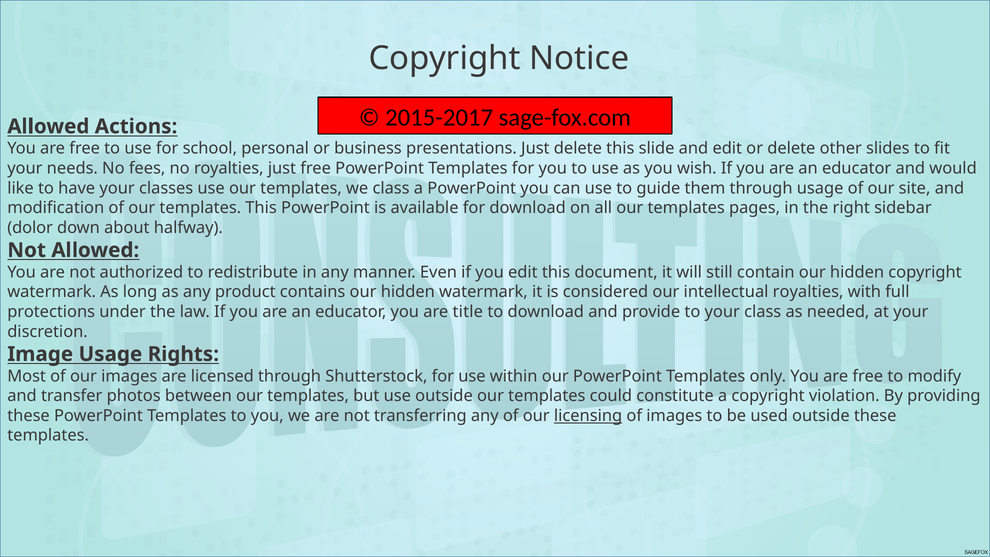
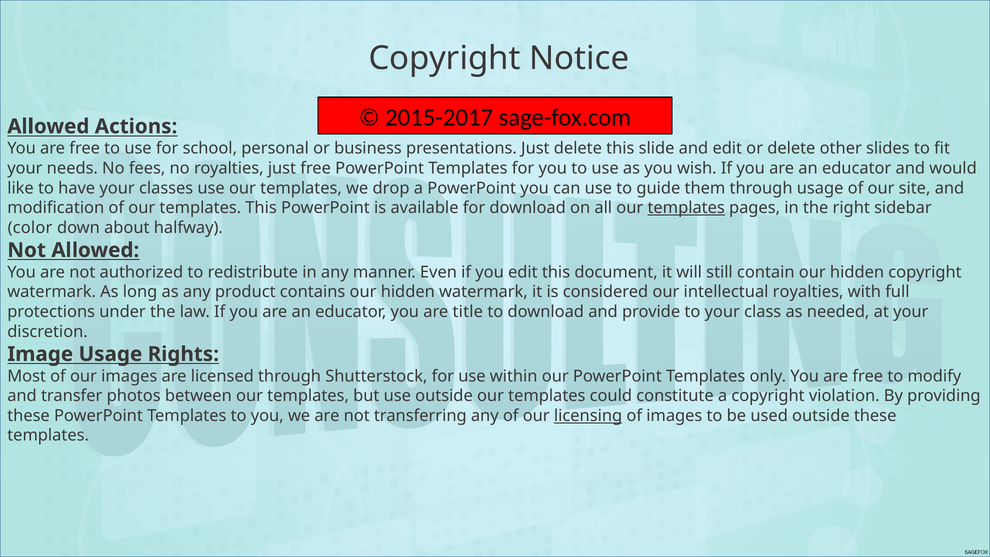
we class: class -> drop (391, 188)
templates underline: none -> present (686, 208)
dolor: dolor -> color (30, 228)
